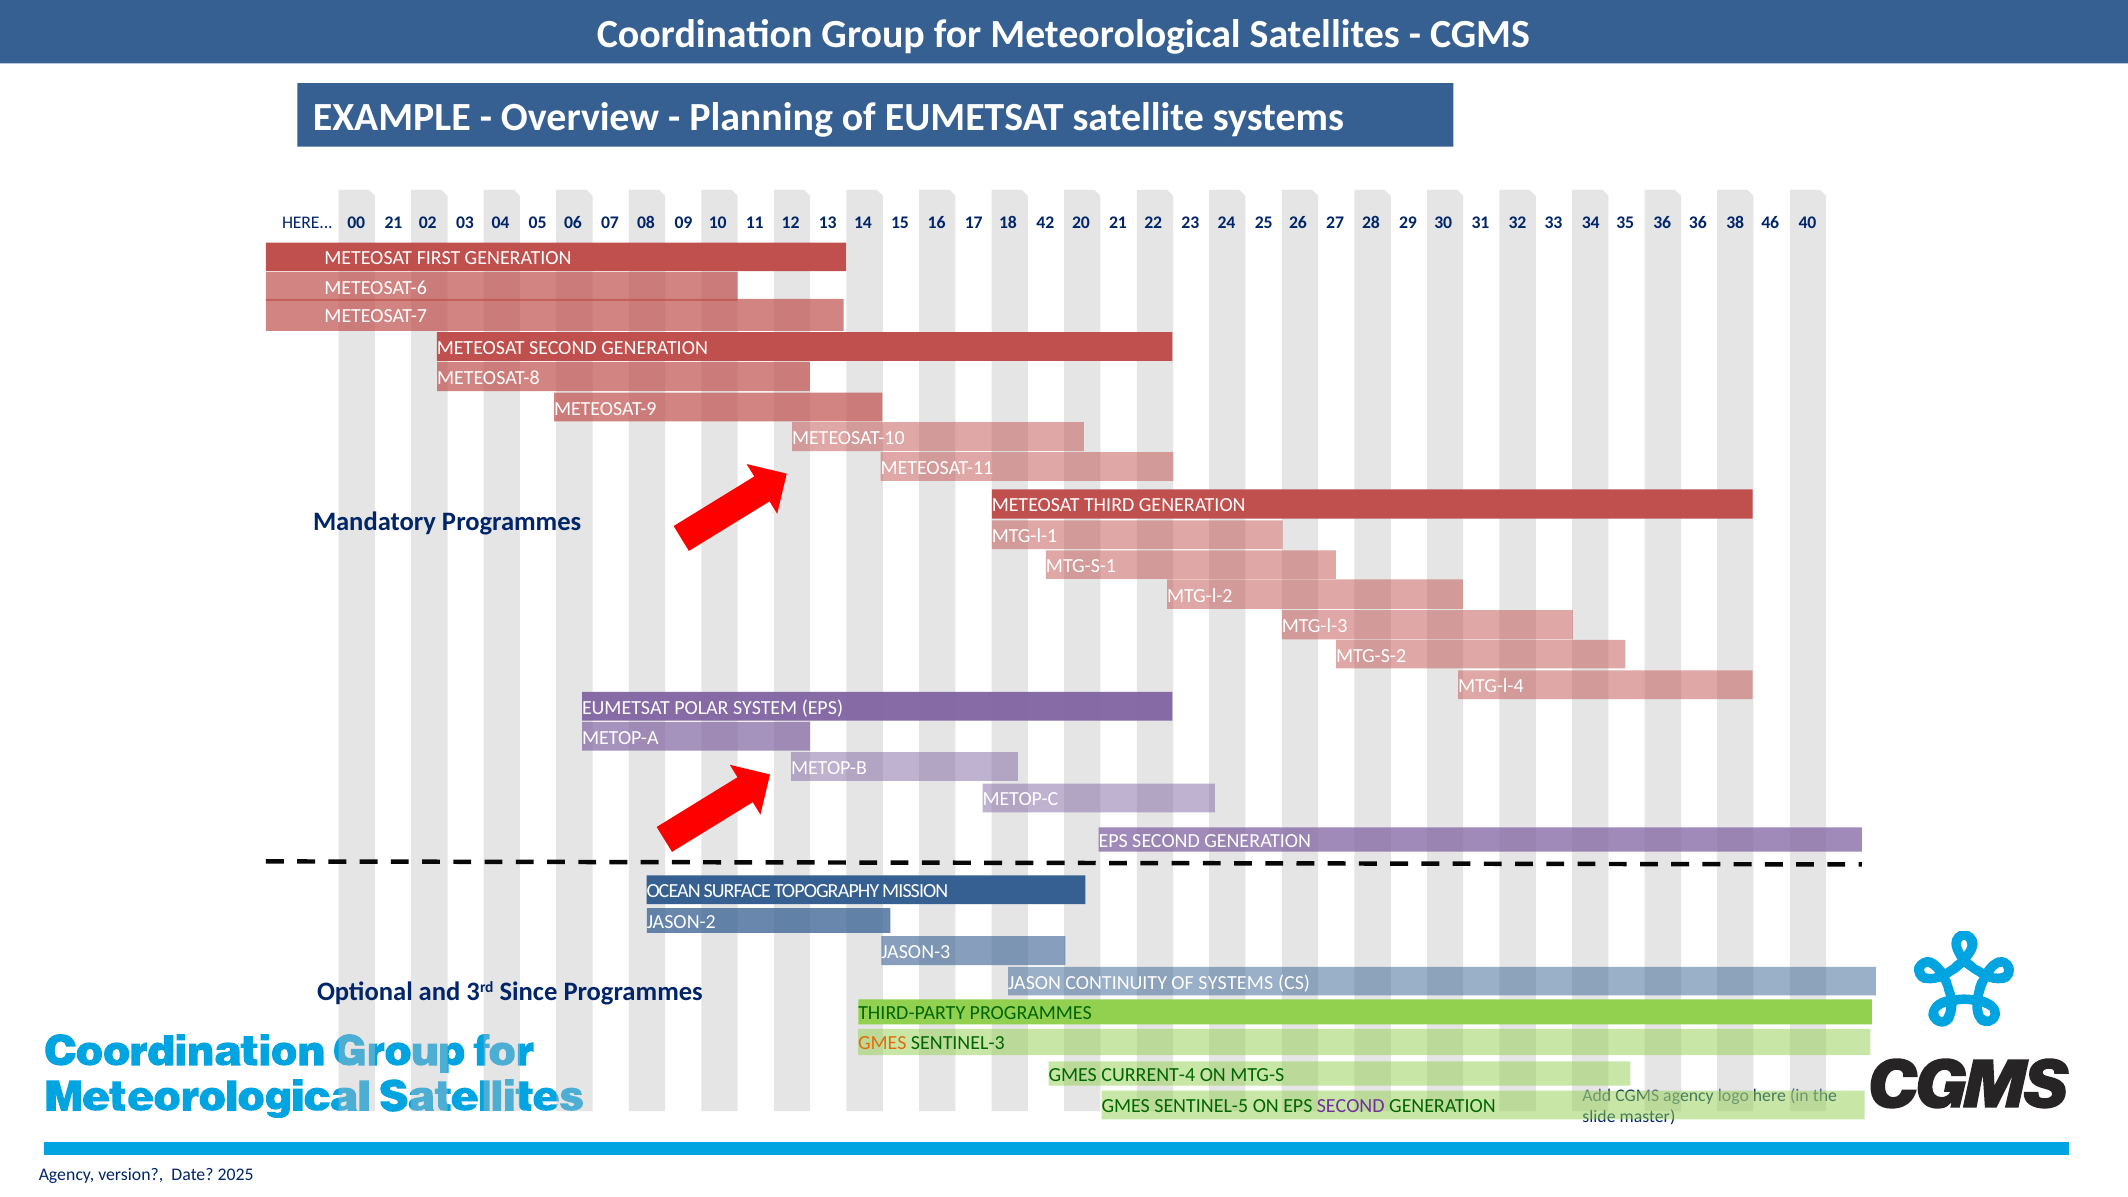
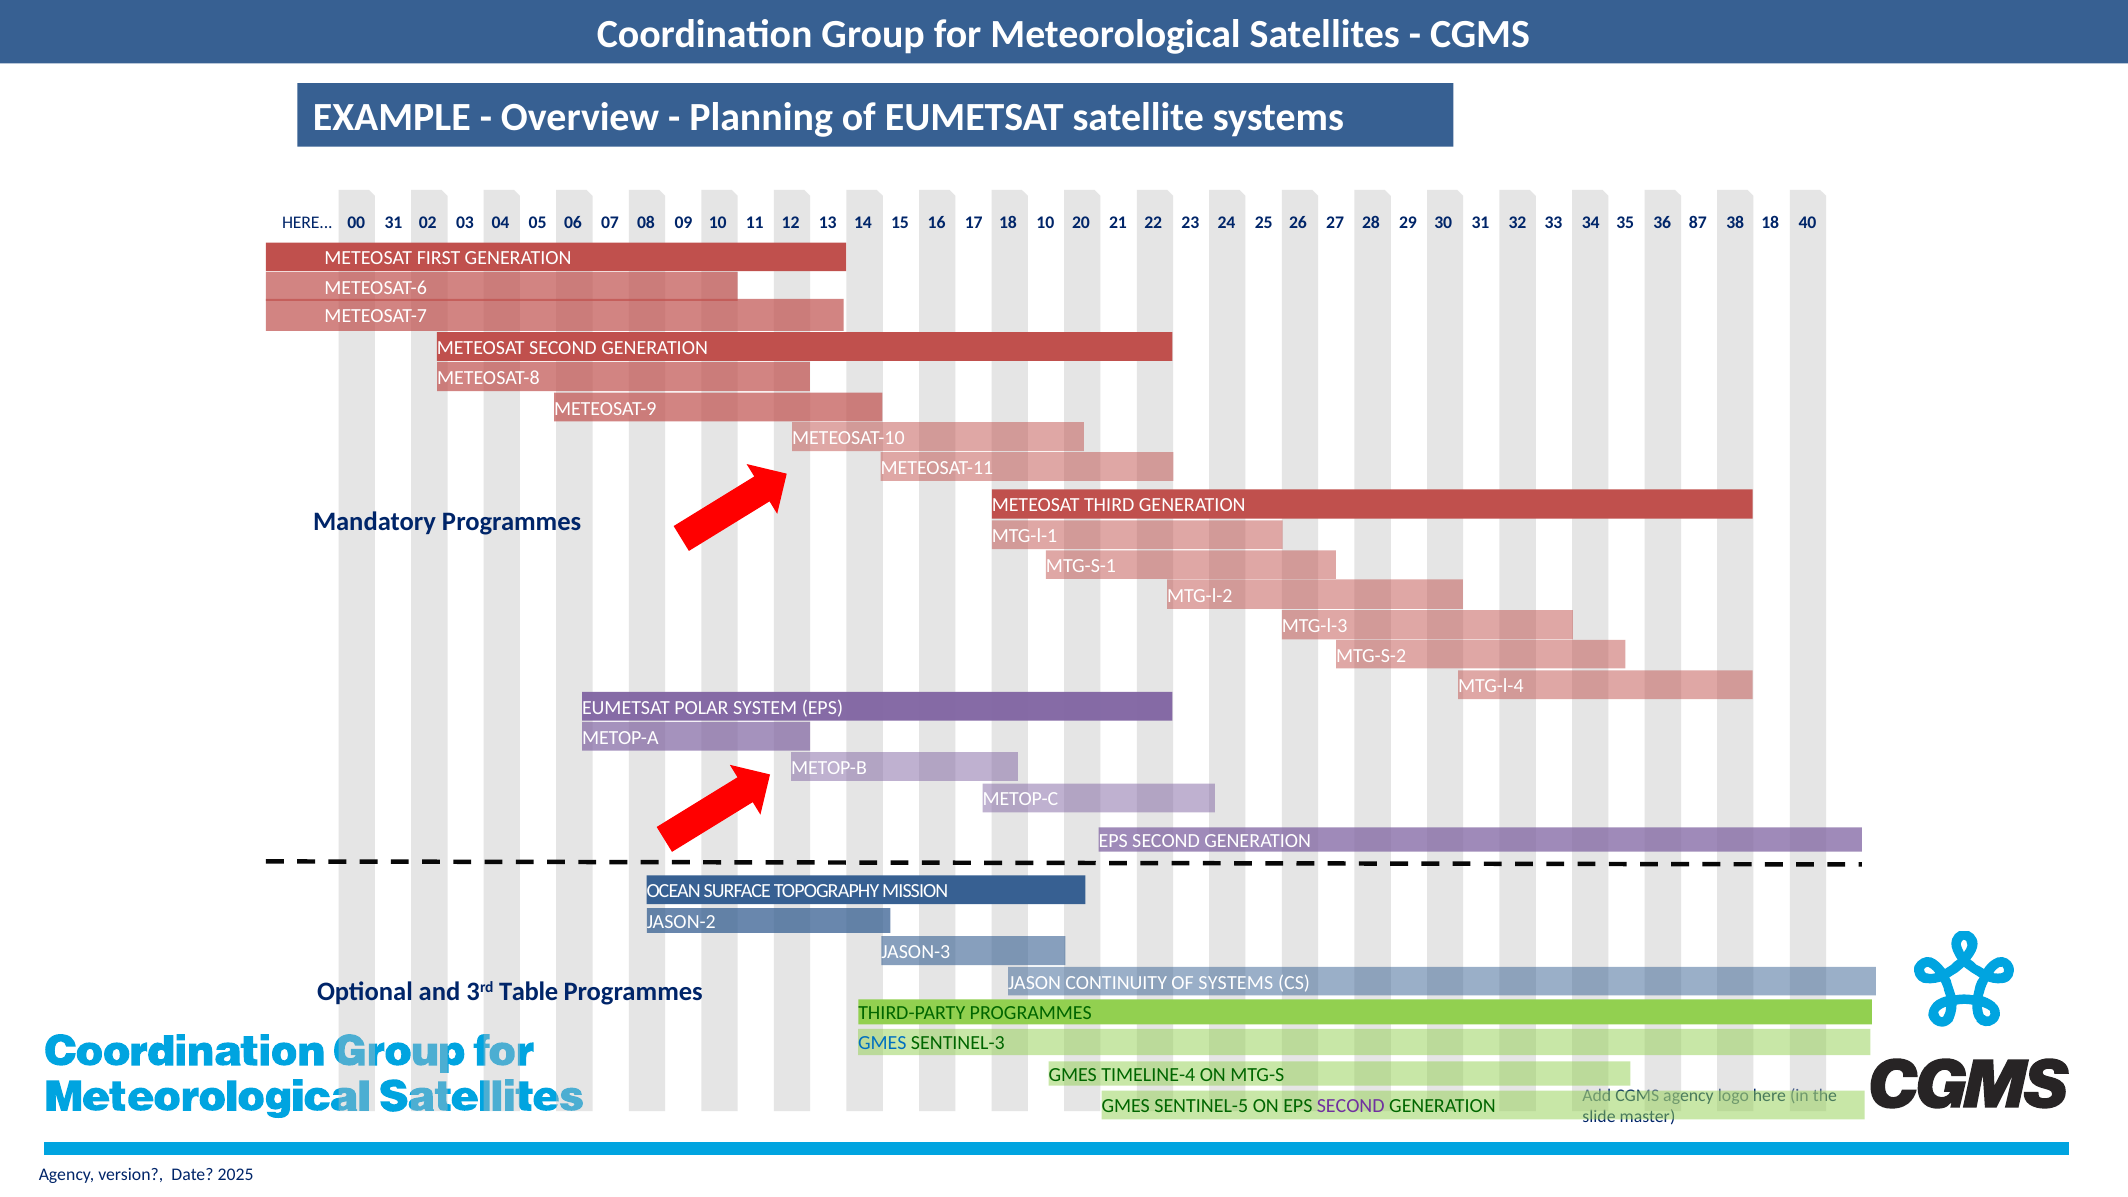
00 21: 21 -> 31 (393, 222)
18 42: 42 -> 10 (1045, 222)
36 36: 36 -> 87 (1698, 222)
38 46: 46 -> 18 (1770, 222)
Since: Since -> Table (529, 991)
GMES colour: orange -> blue (882, 1043)
CURRENT-4: CURRENT-4 -> TIMELINE-4 (1148, 1075)
